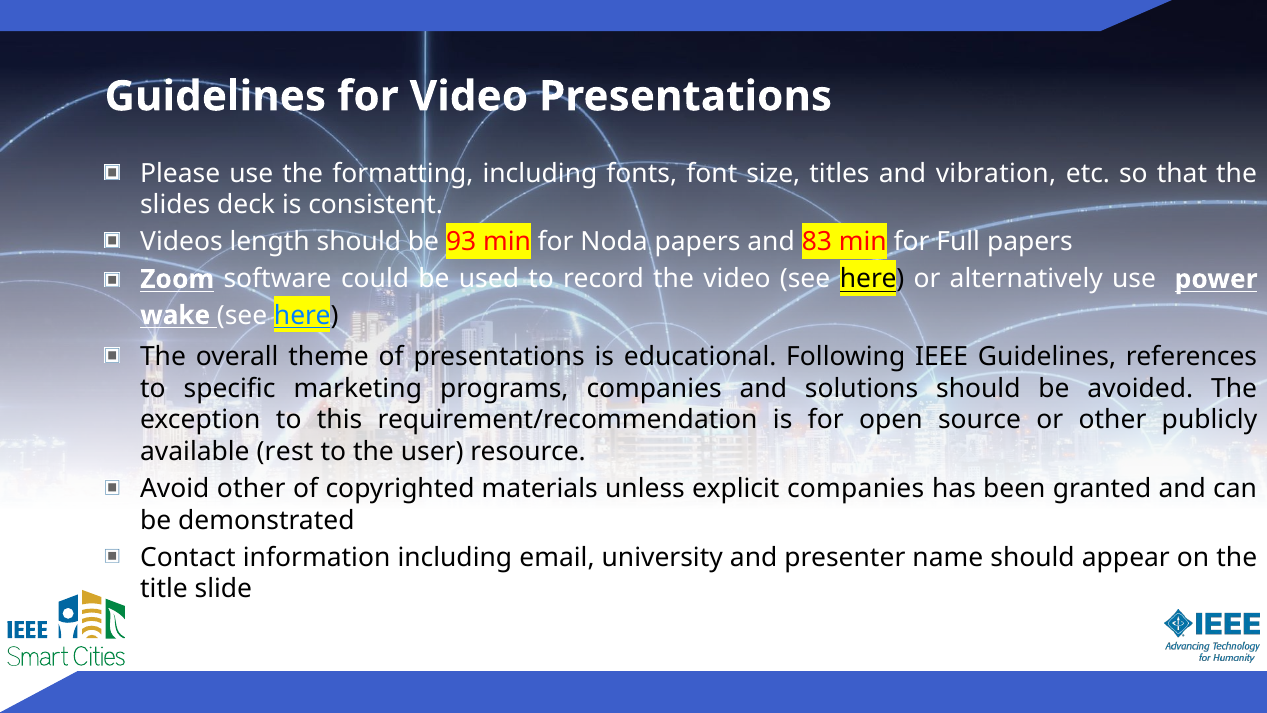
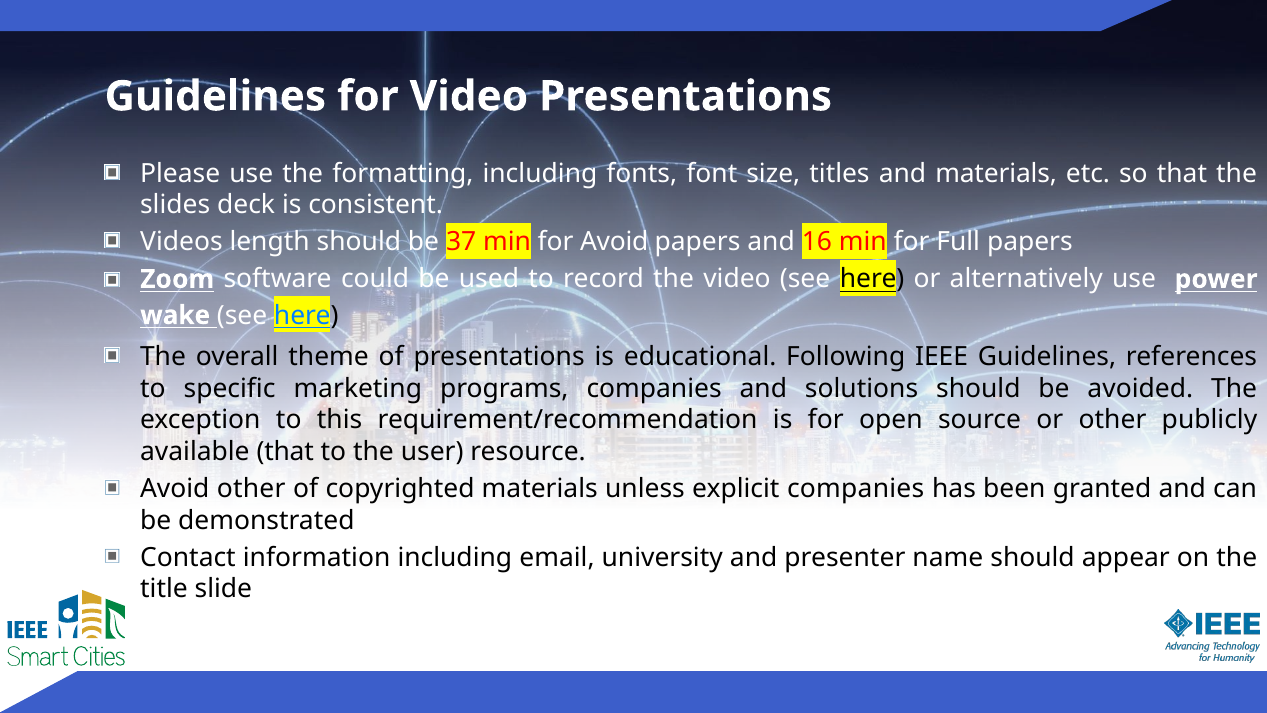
and vibration: vibration -> materials (996, 173)
93: 93 -> 37 (461, 242)
for Noda: Noda -> Avoid (614, 242)
83: 83 -> 16 (817, 242)
available rest: rest -> that (285, 452)
